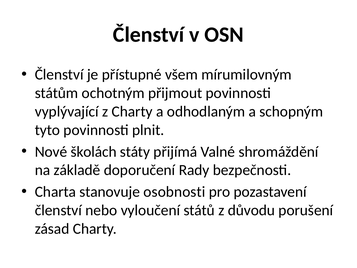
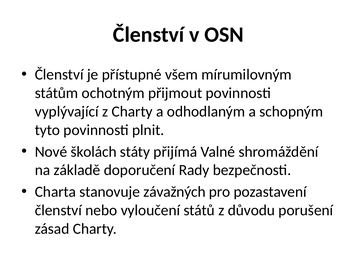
osobnosti: osobnosti -> závažných (175, 192)
